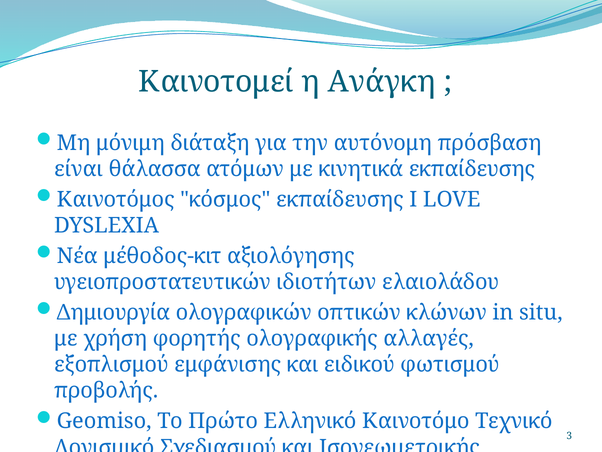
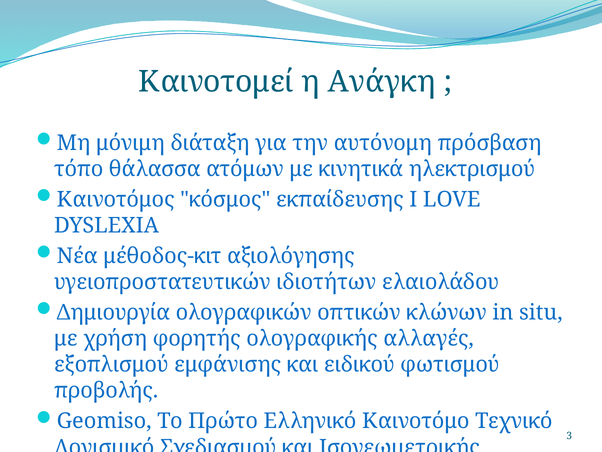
είναι: είναι -> τόπο (79, 169)
κινητικά εκπαίδευσης: εκπαίδευσης -> ηλεκτρισμού (472, 169)
